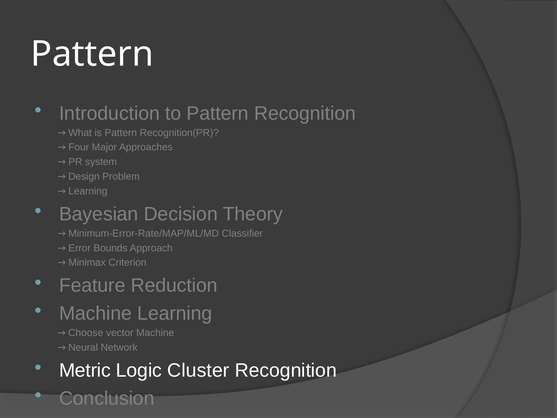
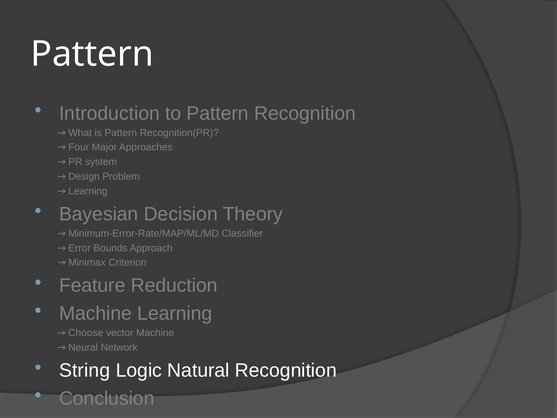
Metric: Metric -> String (85, 370)
Cluster: Cluster -> Natural (198, 370)
